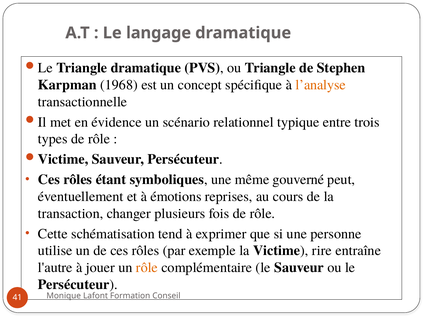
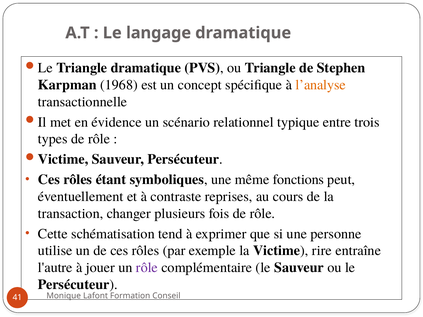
gouverné: gouverné -> fonctions (298, 180)
émotions: émotions -> contraste (176, 197)
rôle colour: orange -> purple (147, 268)
